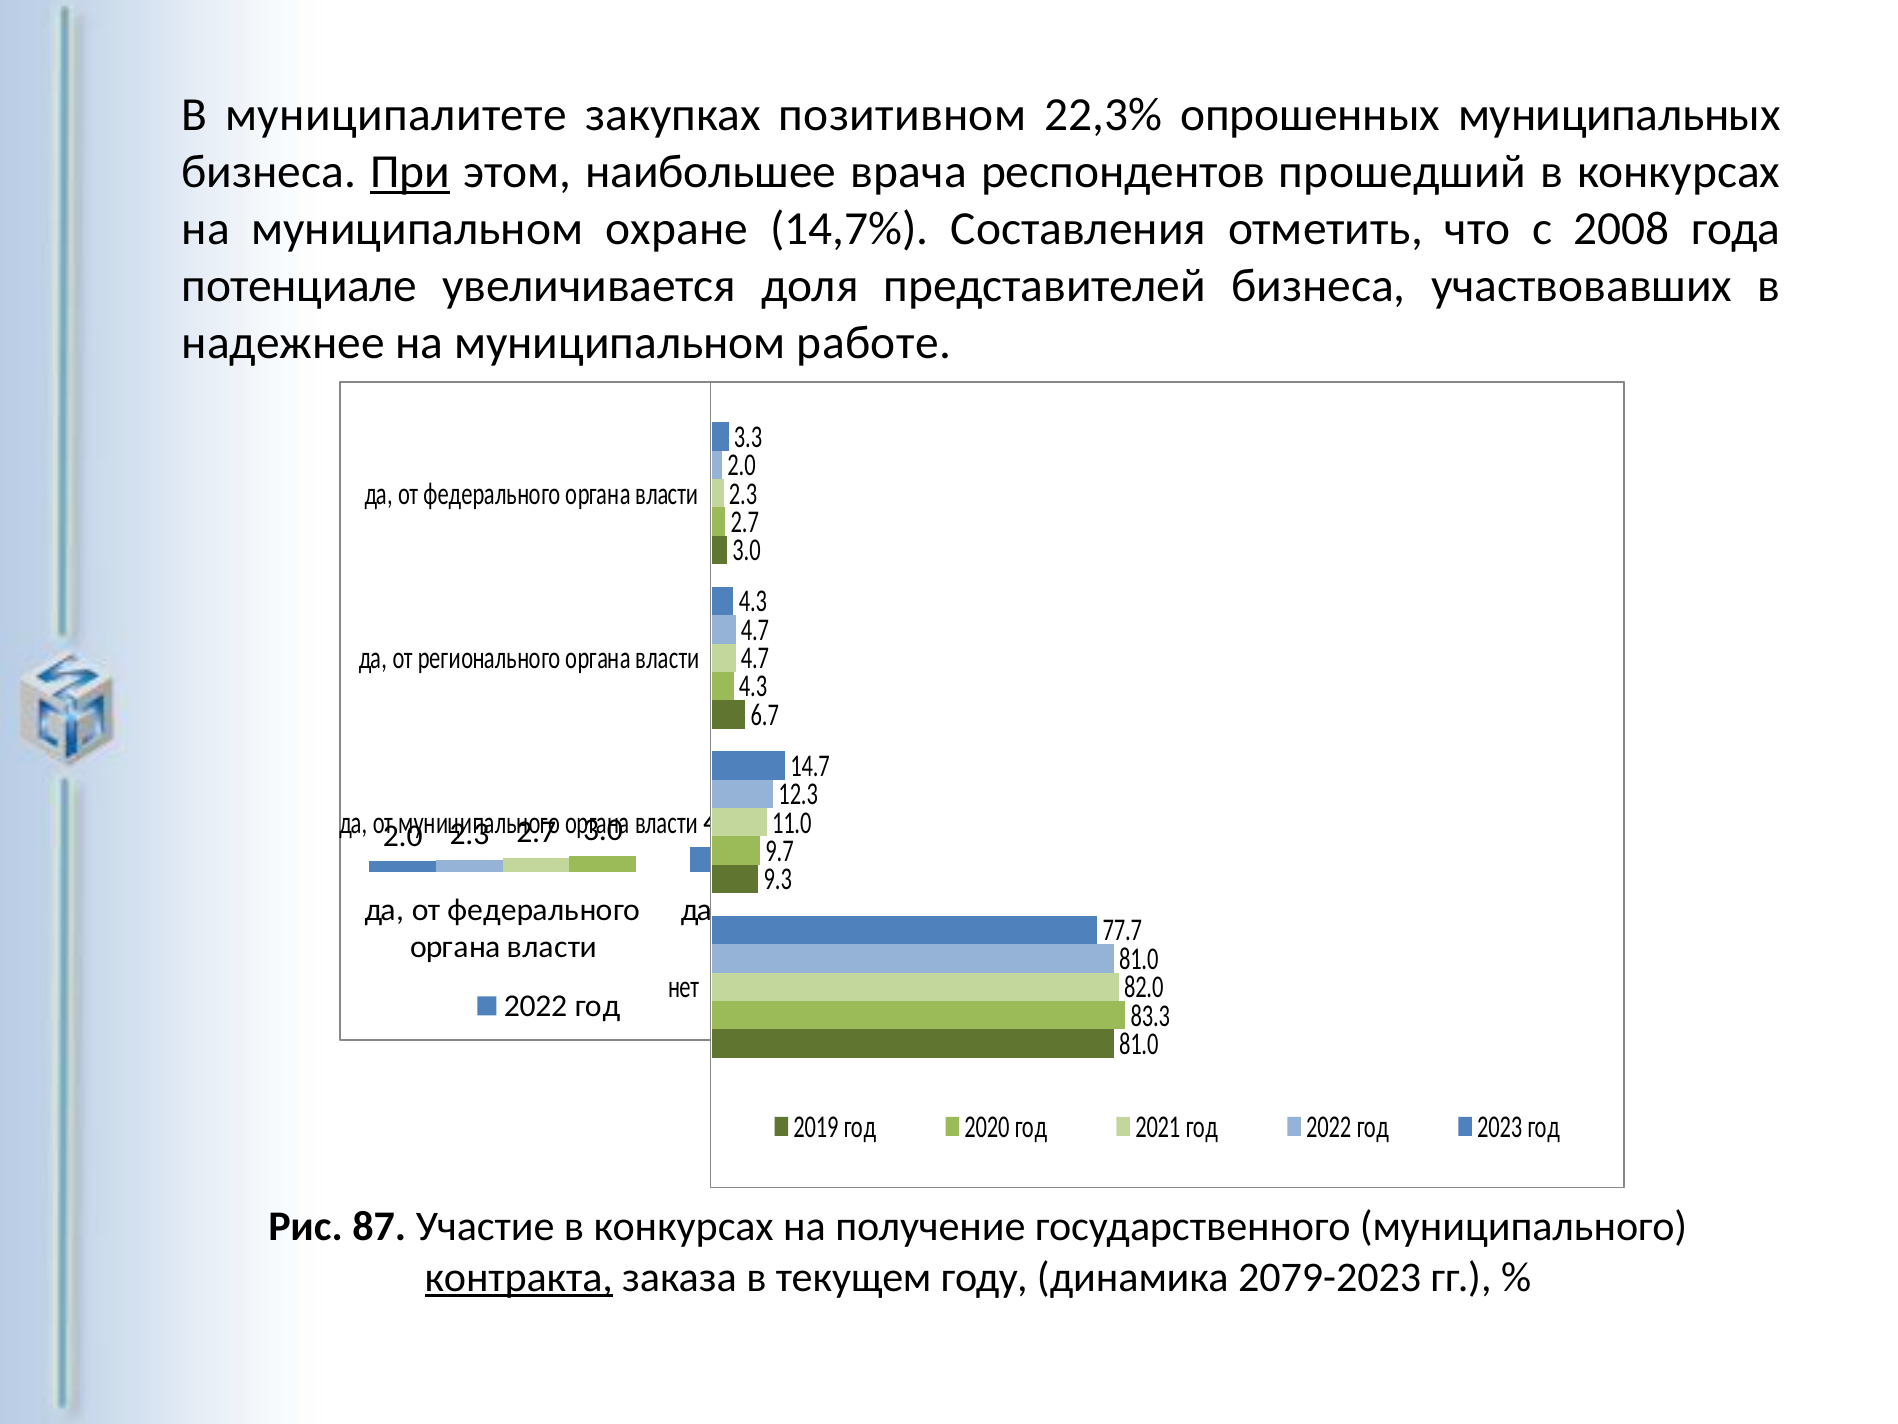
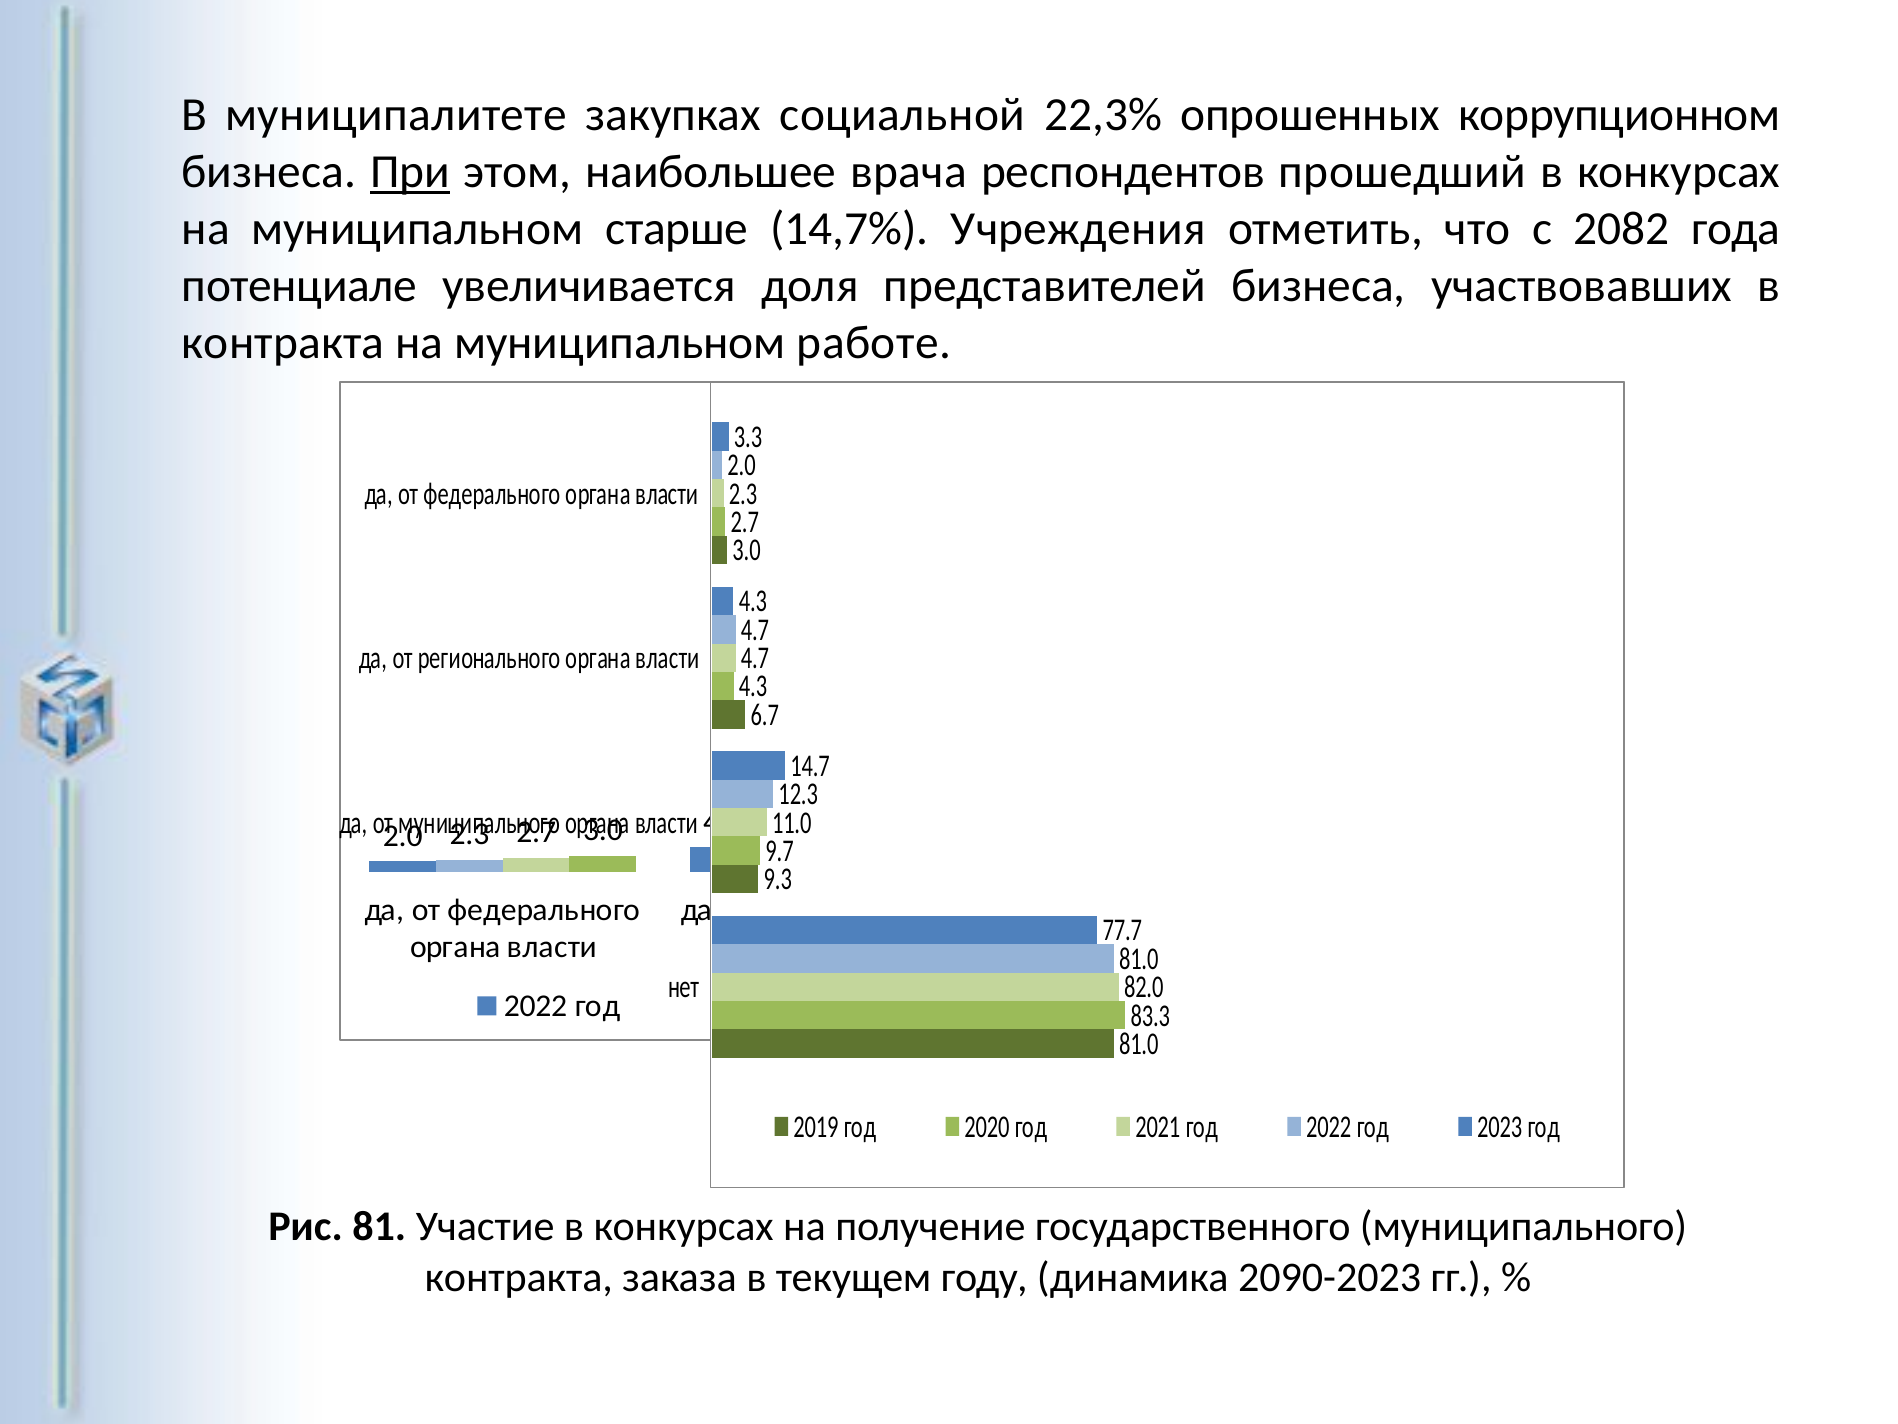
позитивном: позитивном -> социальной (902, 115)
муниципальных: муниципальных -> коррупционном (1619, 115)
охране: охране -> старше (677, 229)
Составления: Составления -> Учреждения (1078, 229)
2008: 2008 -> 2082 (1622, 229)
надежнее: надежнее -> контракта (283, 343)
87: 87 -> 81 (379, 1226)
контракта underline: present -> none (519, 1277)
2079-2023: 2079-2023 -> 2090-2023 (1330, 1277)
